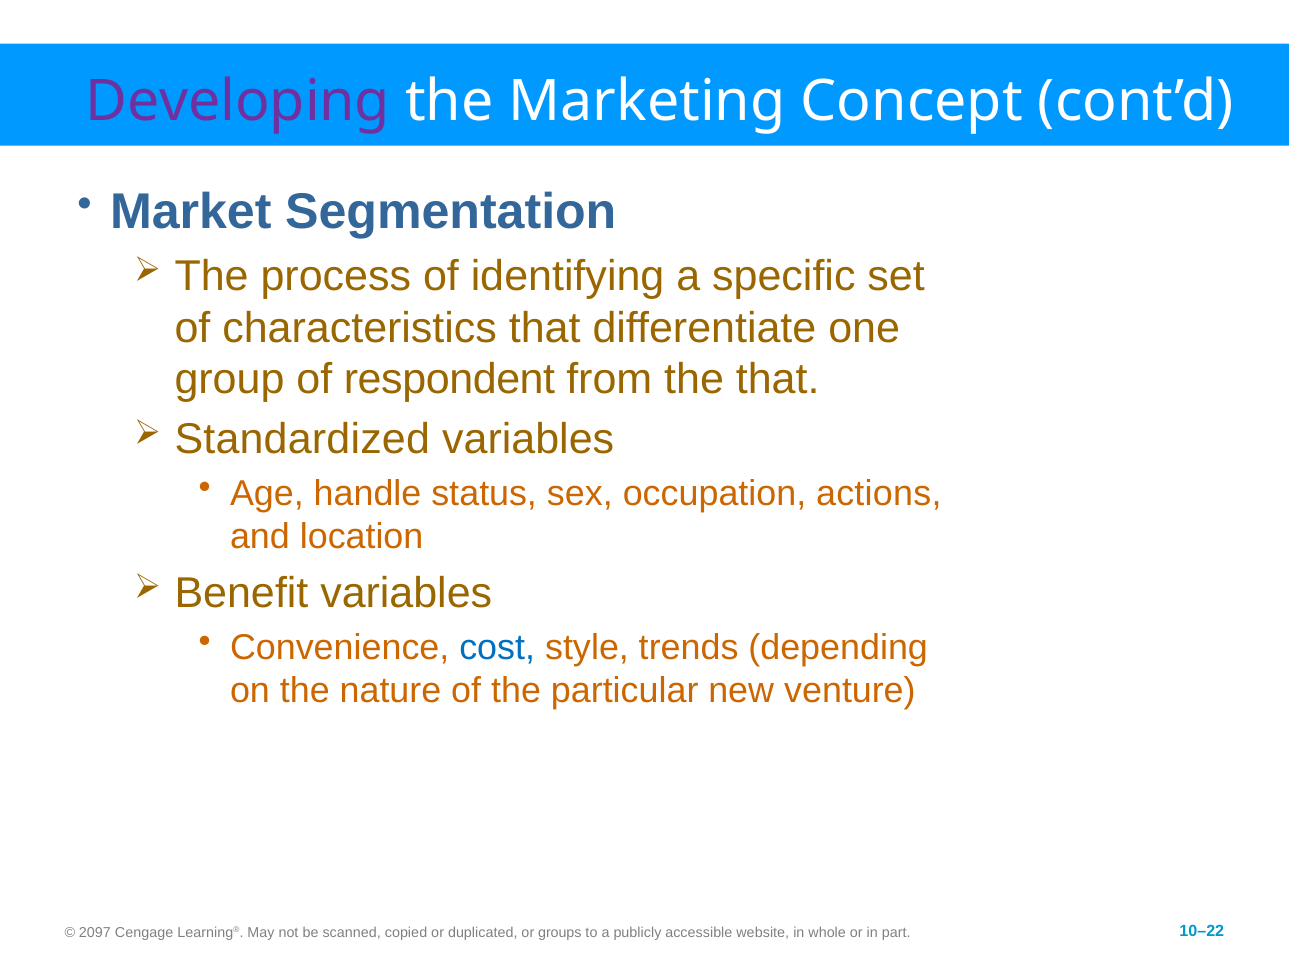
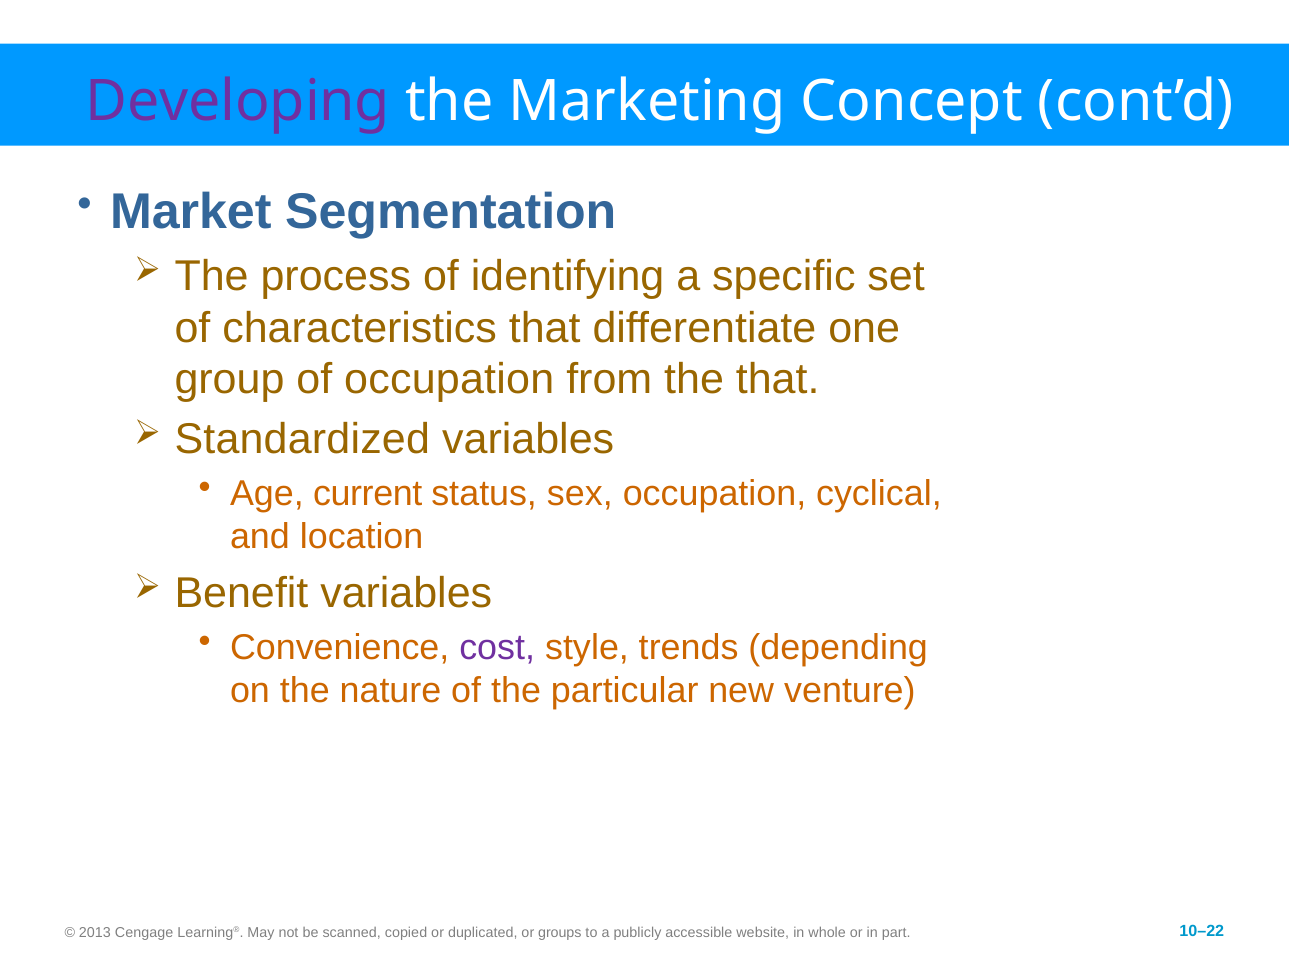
of respondent: respondent -> occupation (449, 379)
handle: handle -> current (368, 493)
actions: actions -> cyclical (879, 493)
cost colour: blue -> purple (497, 647)
2097: 2097 -> 2013 (95, 932)
